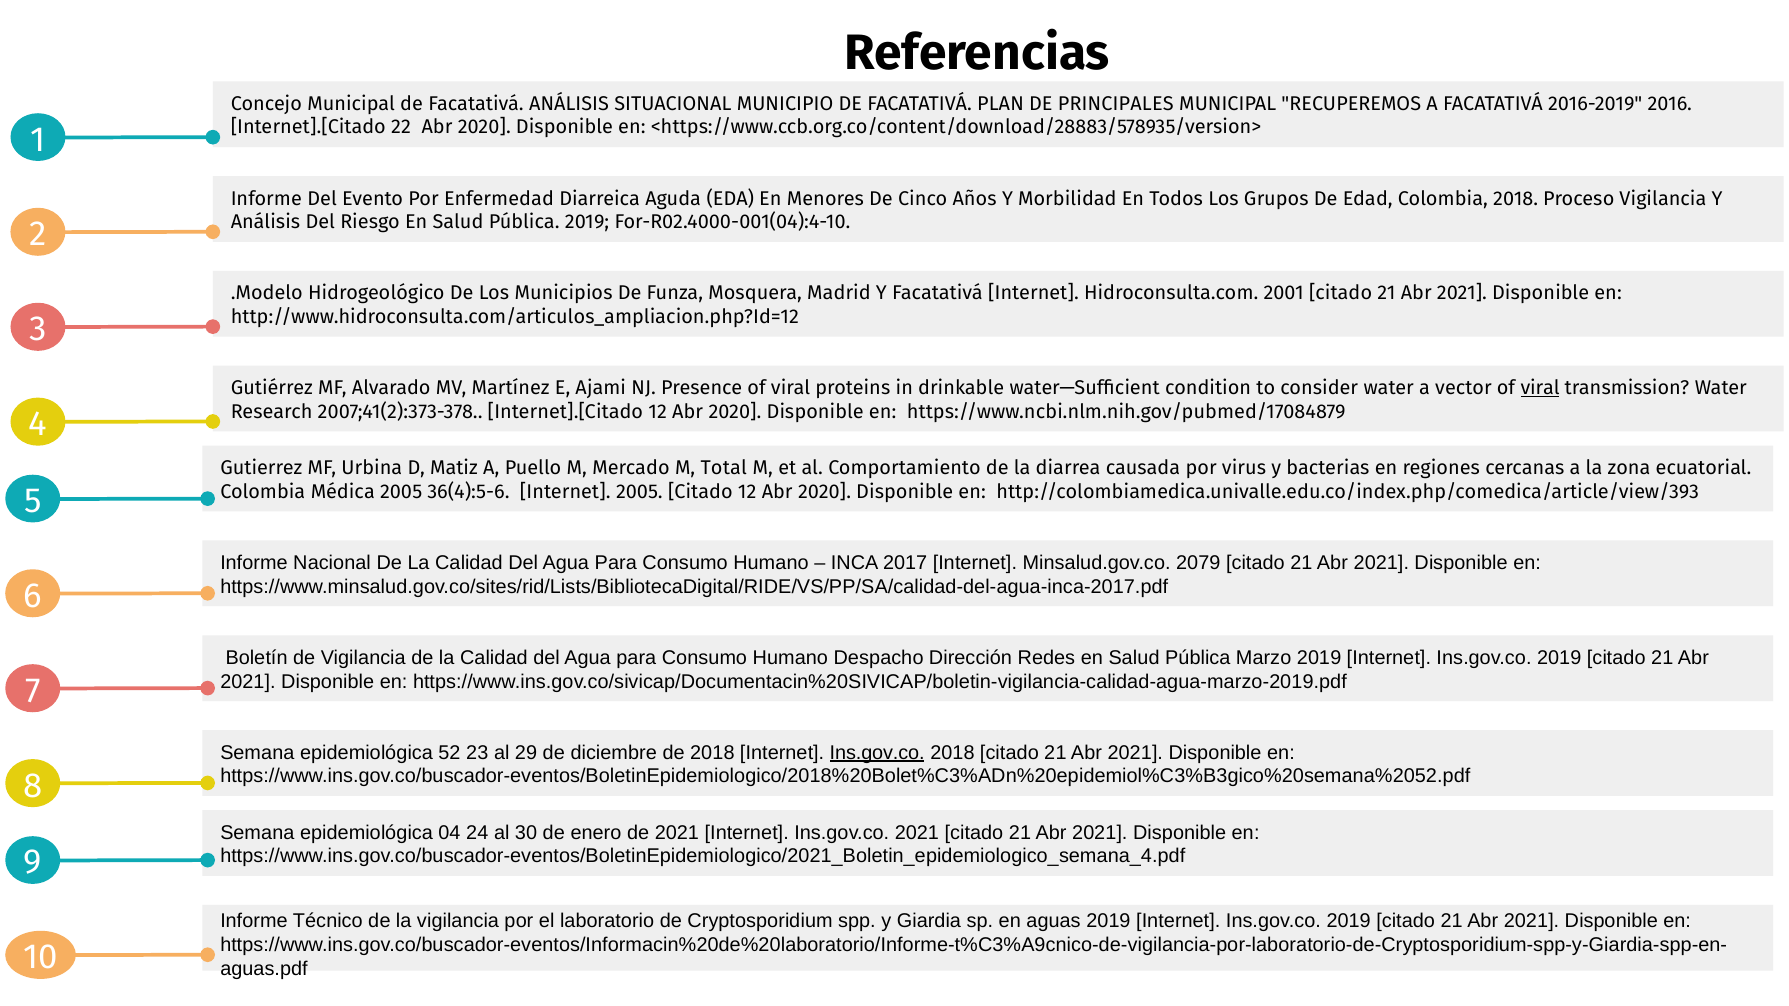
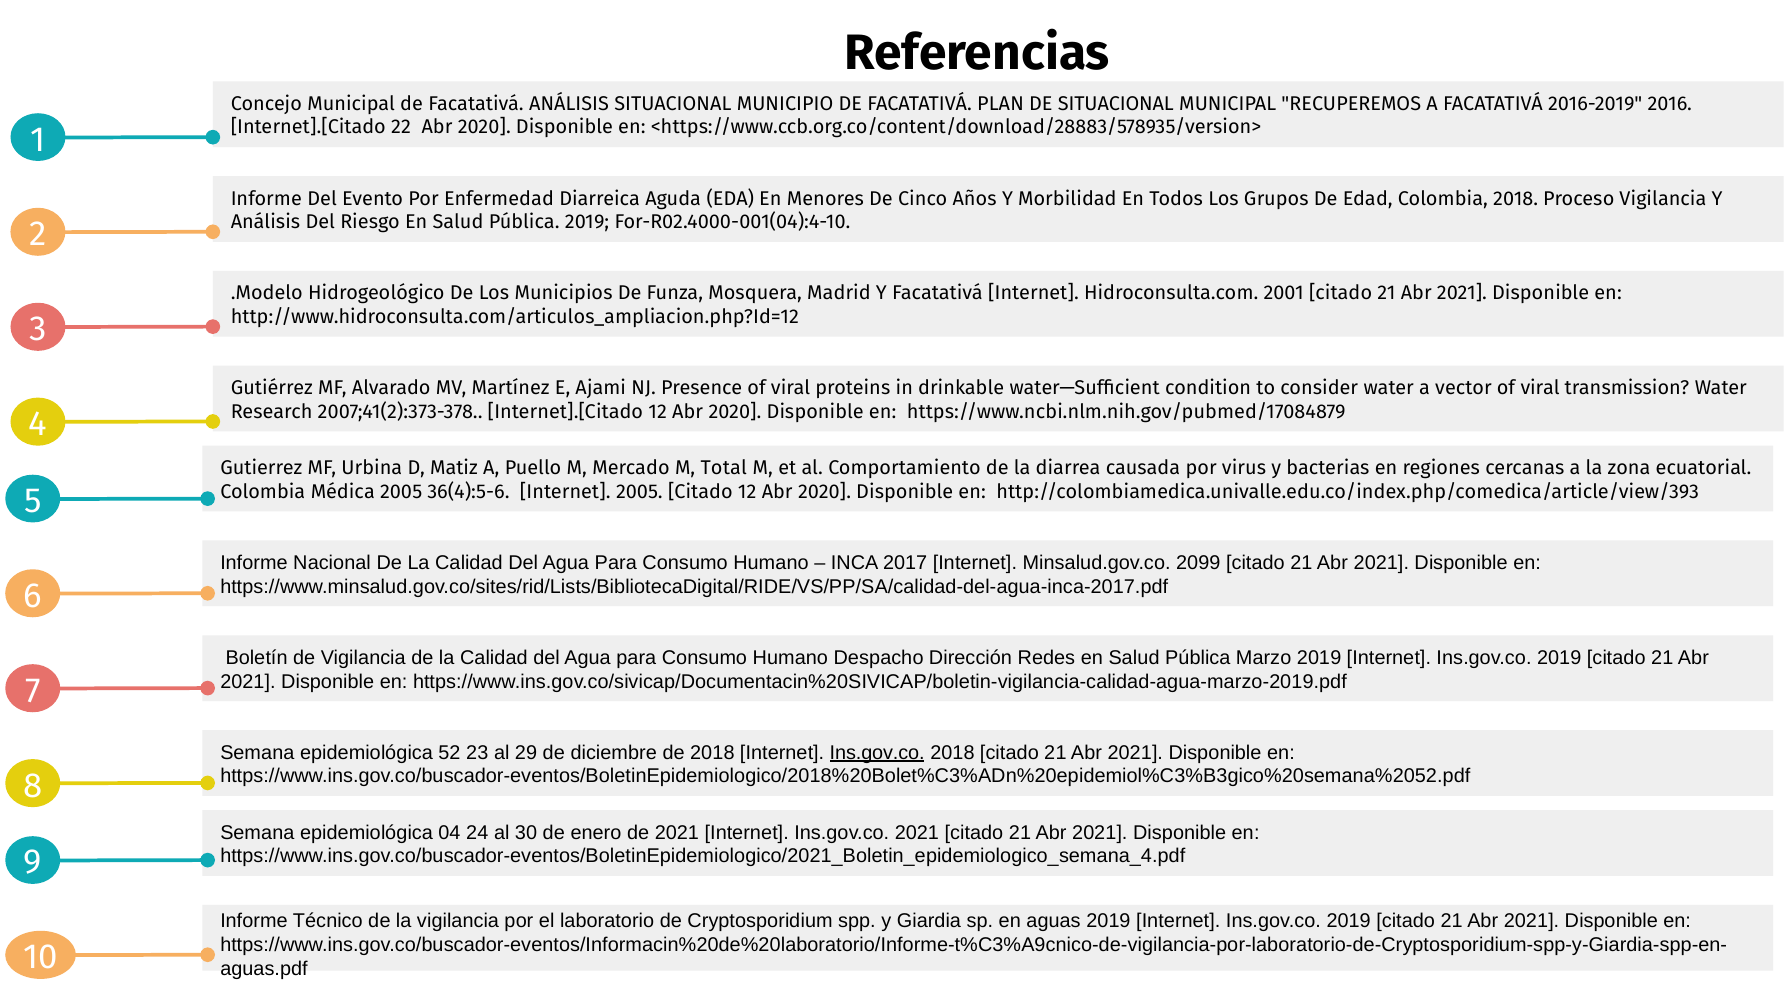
DE PRINCIPALES: PRINCIPALES -> SITUACIONAL (1116, 104)
viral underline: present -> none (1540, 388)
2079: 2079 -> 2099 (1198, 563)
